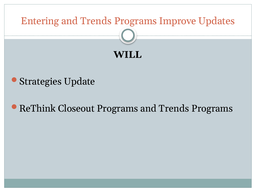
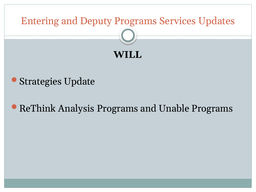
Trends: Trends -> Deputy (96, 21)
Improve: Improve -> Services (178, 21)
Closeout: Closeout -> Analysis (76, 108)
Programs and Trends: Trends -> Unable (174, 108)
